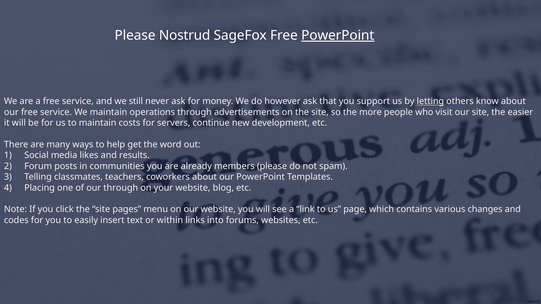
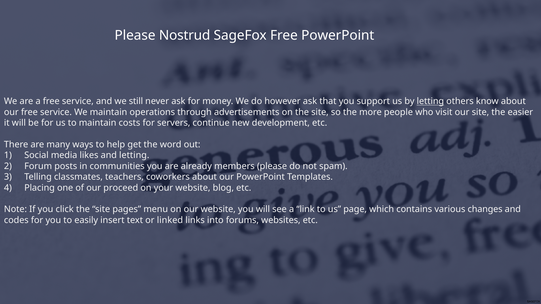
PowerPoint underline: present -> none (338, 35)
and results: results -> letting (134, 155)
our through: through -> proceed (121, 188)
within: within -> linked (170, 220)
